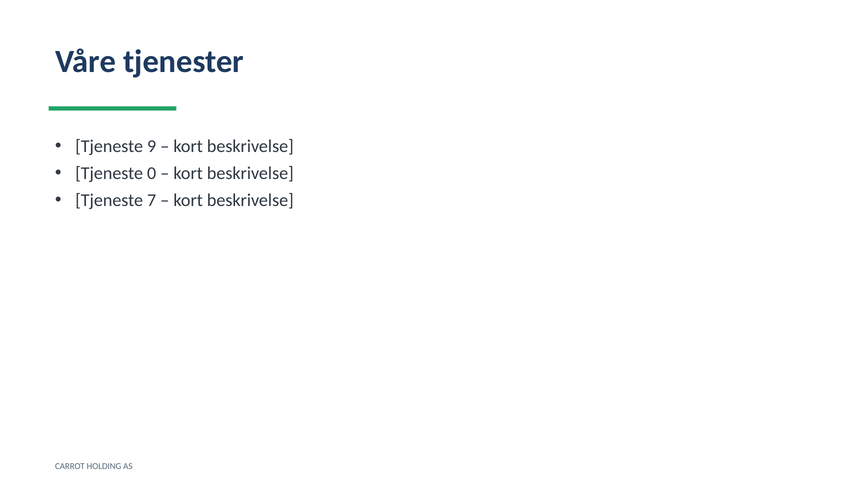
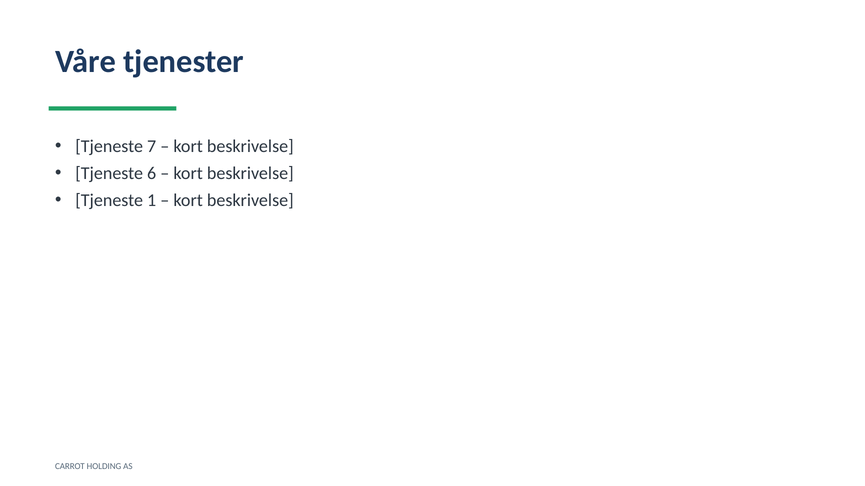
9: 9 -> 7 (152, 147)
0: 0 -> 6 (152, 174)
7: 7 -> 1 (152, 201)
